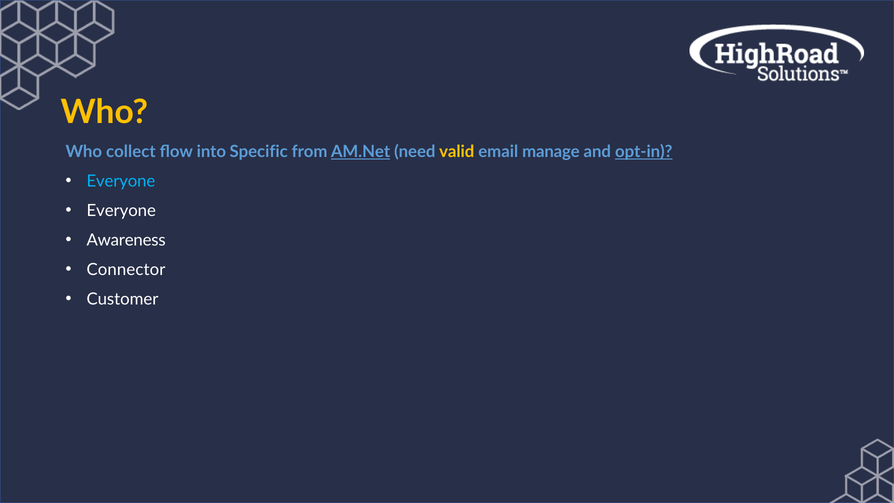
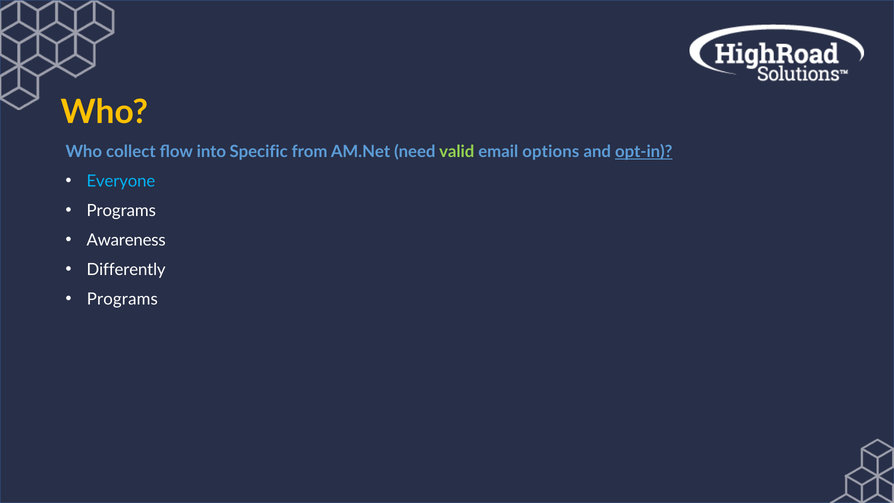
AM.Net underline: present -> none (361, 152)
valid colour: yellow -> light green (457, 152)
manage: manage -> options (551, 152)
Everyone: Everyone -> Programs (121, 211)
Connector: Connector -> Differently (126, 269)
Customer: Customer -> Programs (122, 299)
